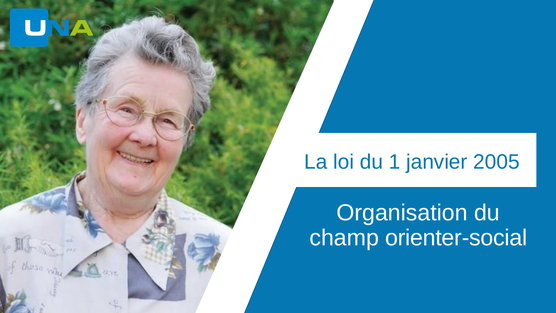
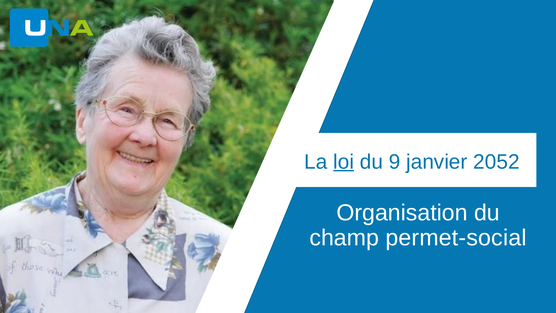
loi underline: none -> present (344, 162)
1: 1 -> 9 (395, 162)
2005: 2005 -> 2052 (496, 162)
orienter-social: orienter-social -> permet-social (456, 238)
